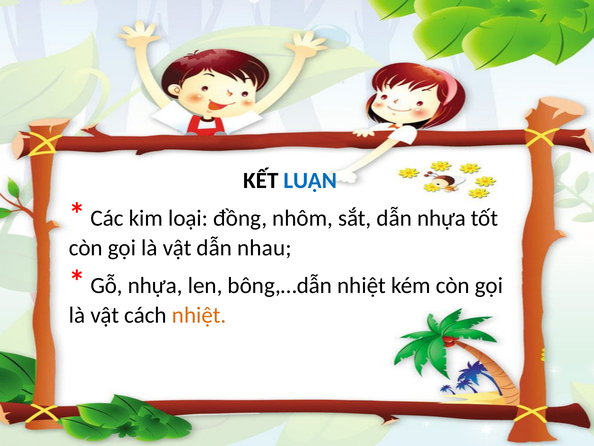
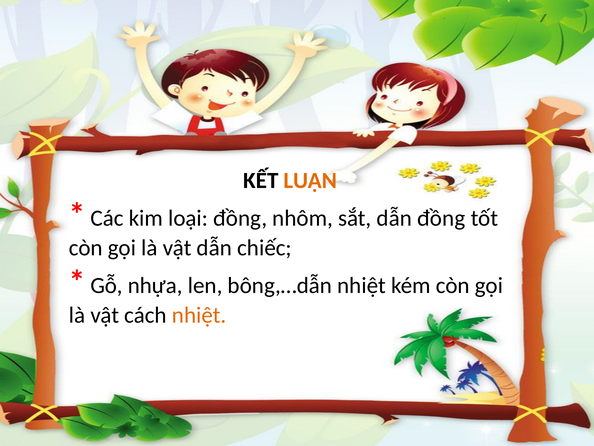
LUẬN colour: blue -> orange (310, 180)
dẫn nhựa: nhựa -> đồng (441, 218)
nhau: nhau -> chiếc (264, 248)
